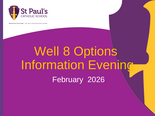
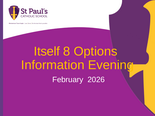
Well: Well -> Itself (47, 51)
